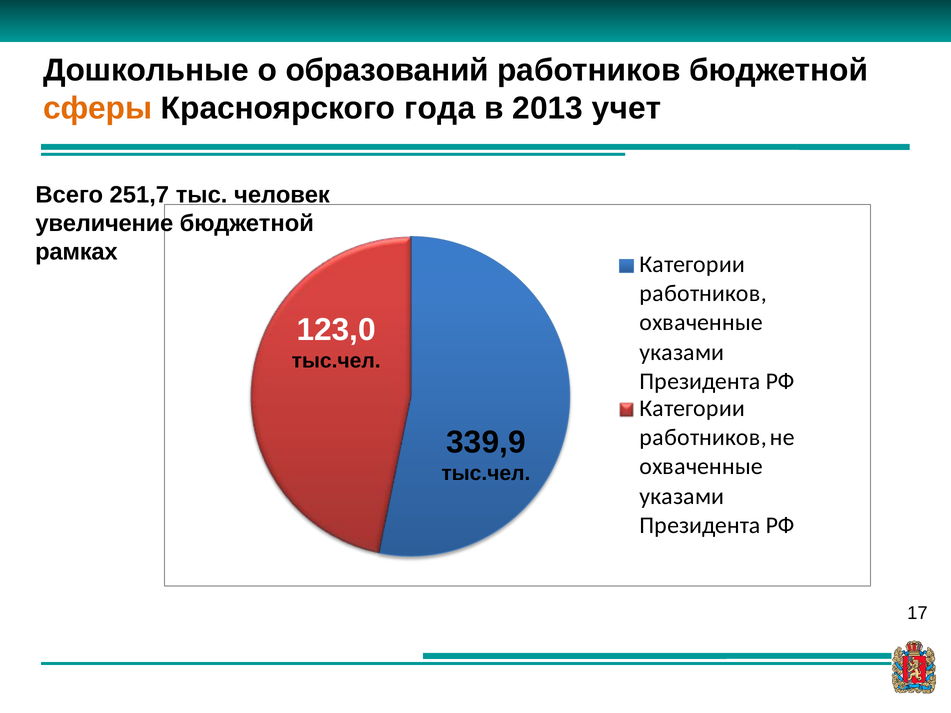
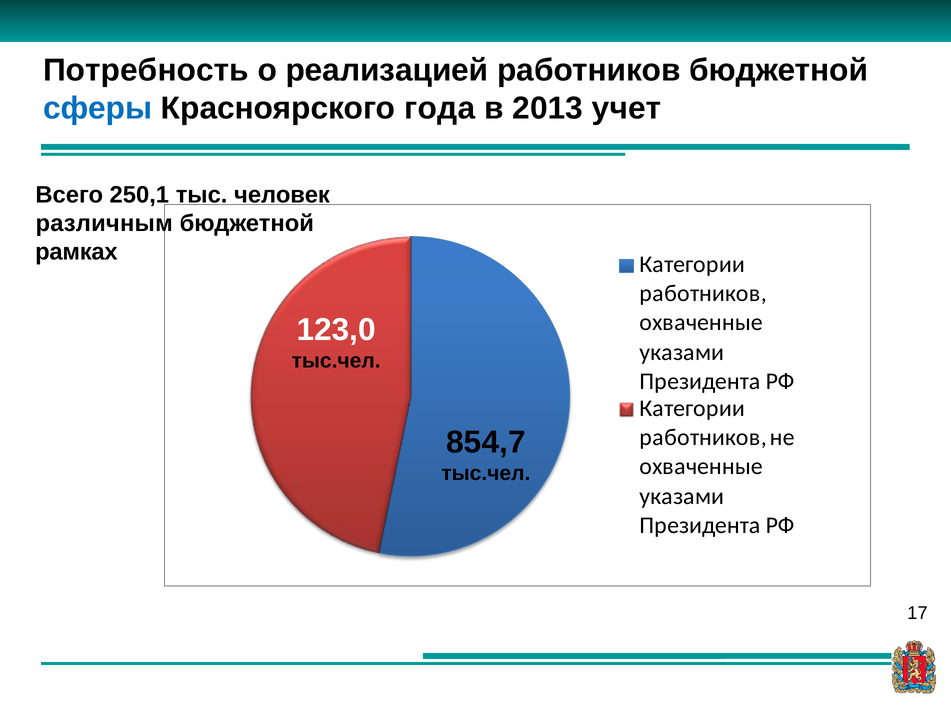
Дошкольные: Дошкольные -> Потребность (146, 70)
образований: образований -> реализацией (387, 70)
сферы colour: orange -> blue (98, 108)
251,7: 251,7 -> 250,1 (139, 195)
увеличение: увеличение -> различным (104, 223)
339,9: 339,9 -> 854,7 (486, 442)
